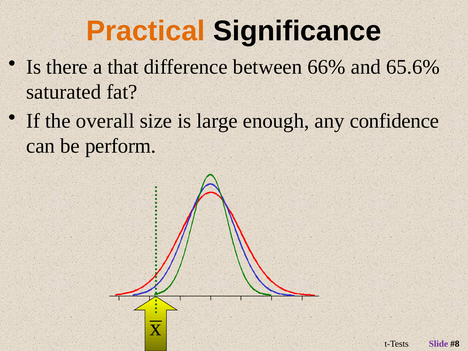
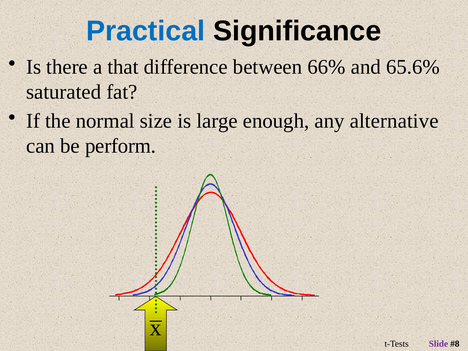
Practical colour: orange -> blue (146, 31)
overall: overall -> normal (105, 121)
confidence: confidence -> alternative (394, 121)
